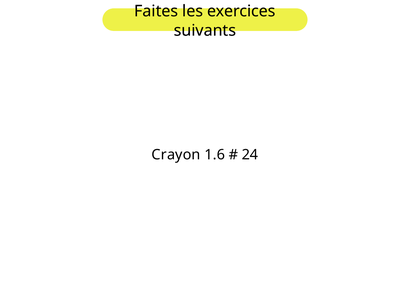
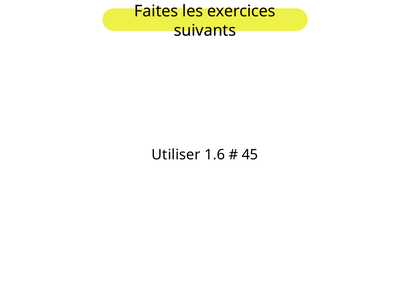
Crayon: Crayon -> Utiliser (176, 155)
24: 24 -> 45 (250, 155)
